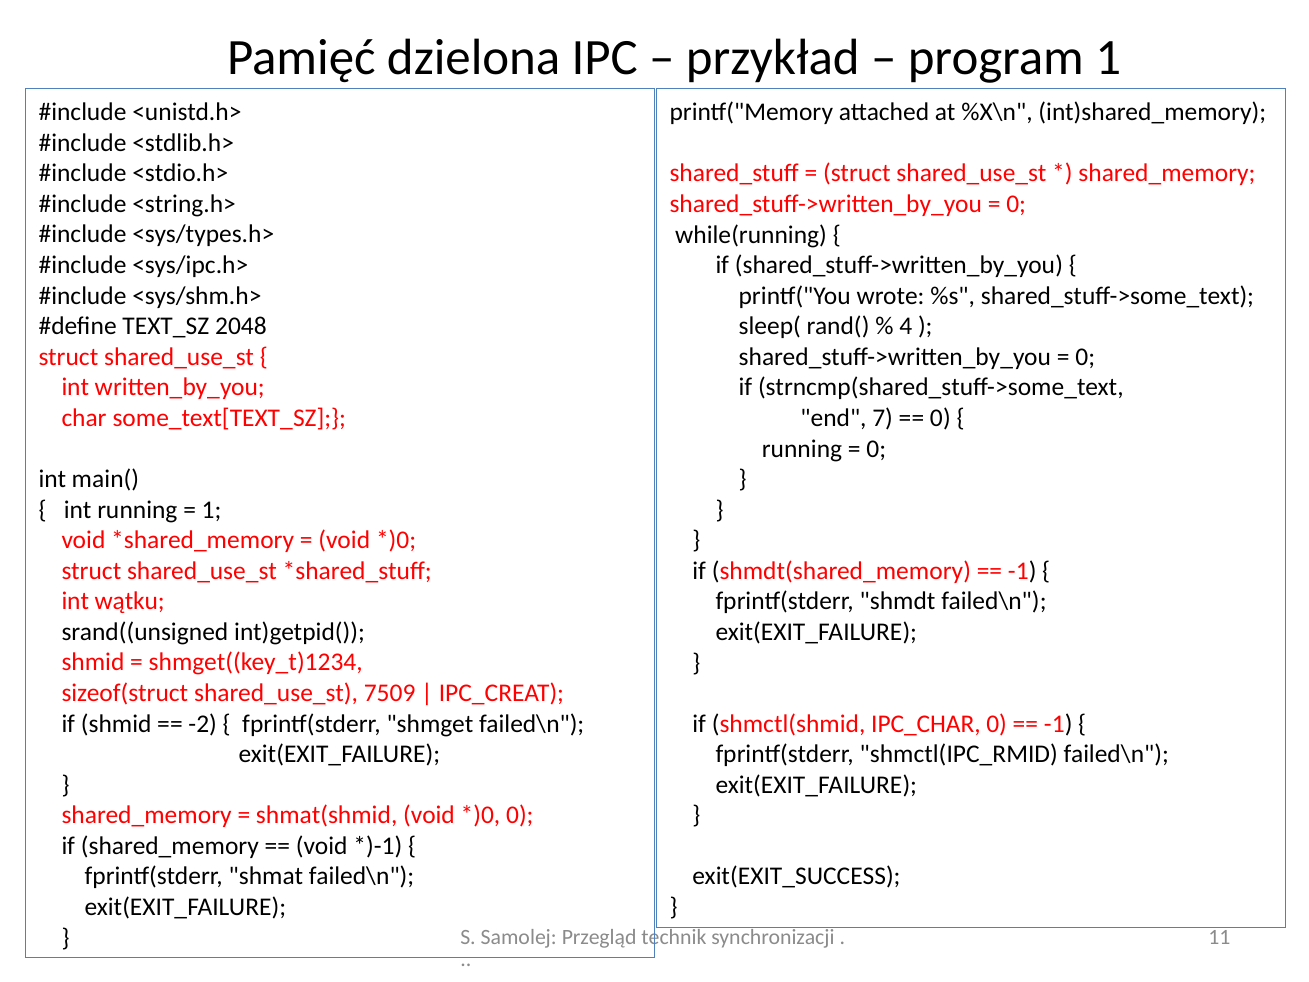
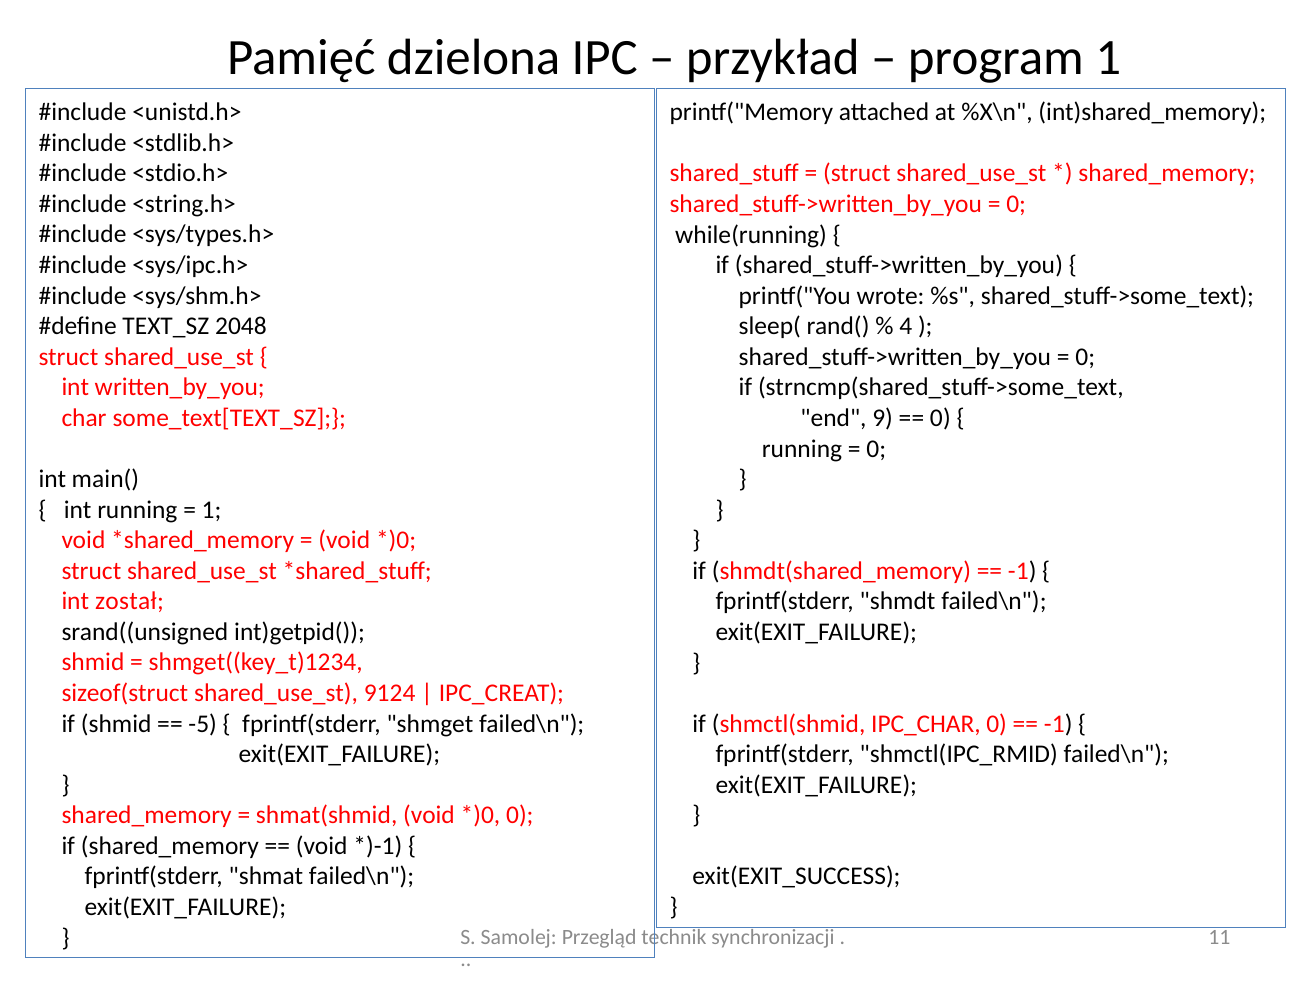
7: 7 -> 9 (883, 418)
wątku: wątku -> został (129, 601)
7509: 7509 -> 9124 (390, 693)
-2: -2 -> -5 (203, 724)
